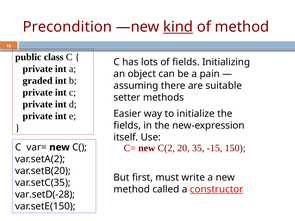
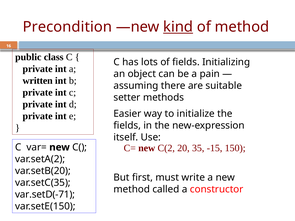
graded: graded -> written (38, 81)
constructor underline: present -> none (217, 189)
var.setD(-28: var.setD(-28 -> var.setD(-71 (45, 195)
